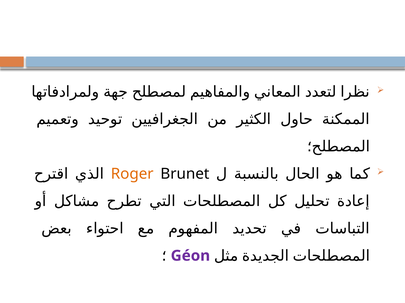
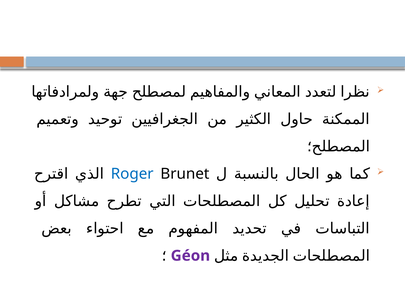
Roger colour: orange -> blue (132, 174)
